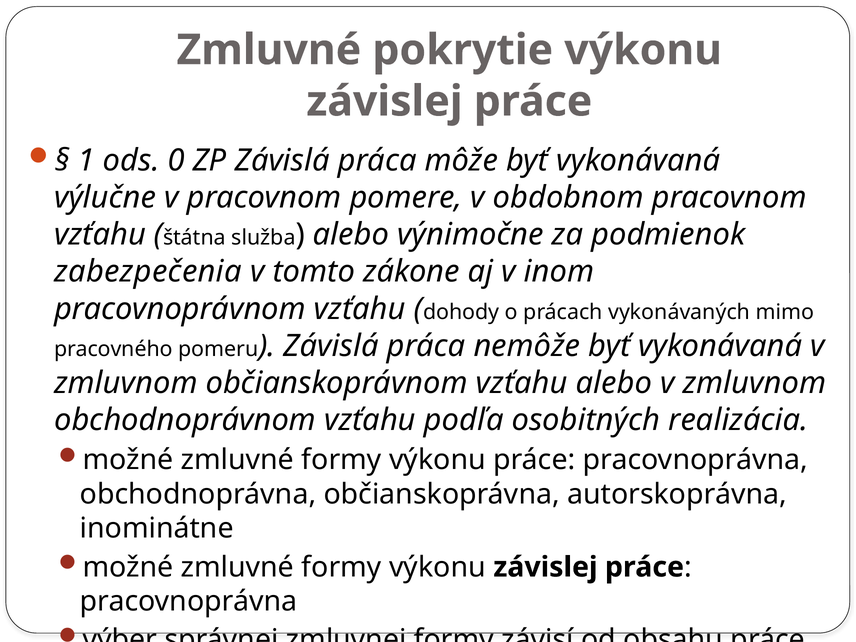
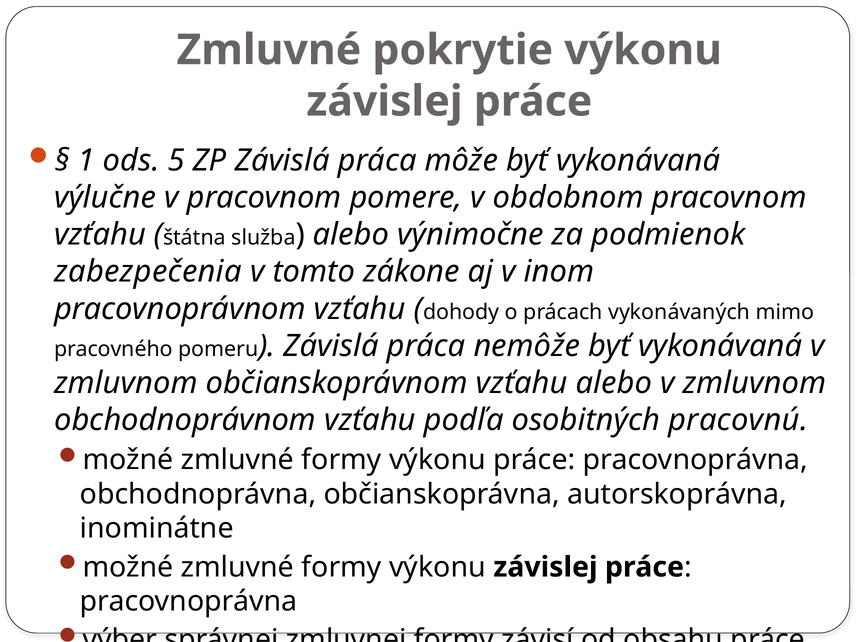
0: 0 -> 5 (176, 161)
realizácia: realizácia -> pracovnú (738, 420)
